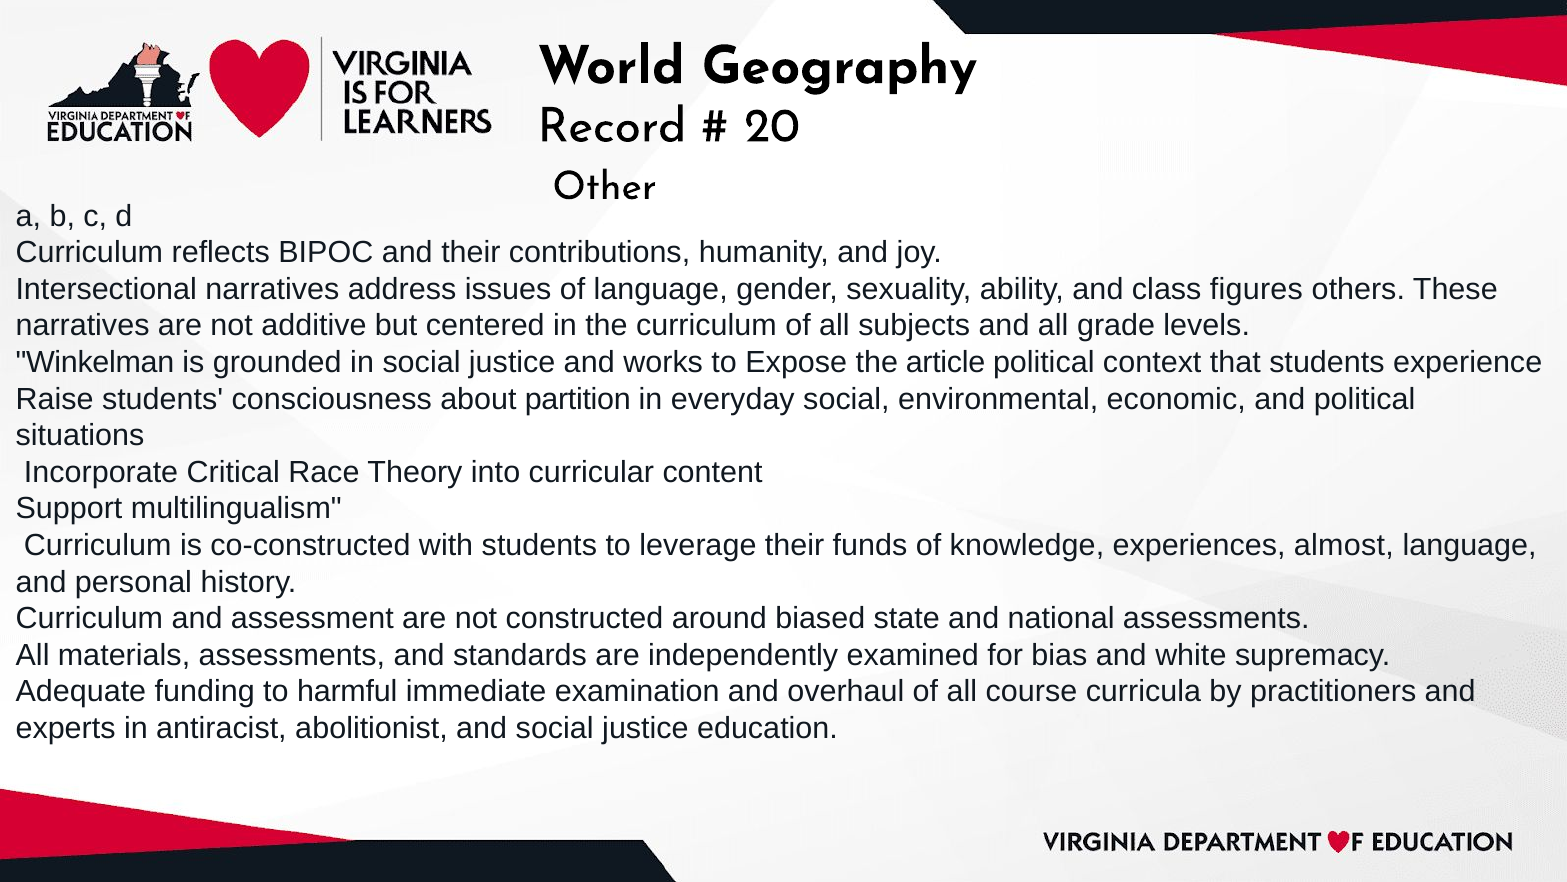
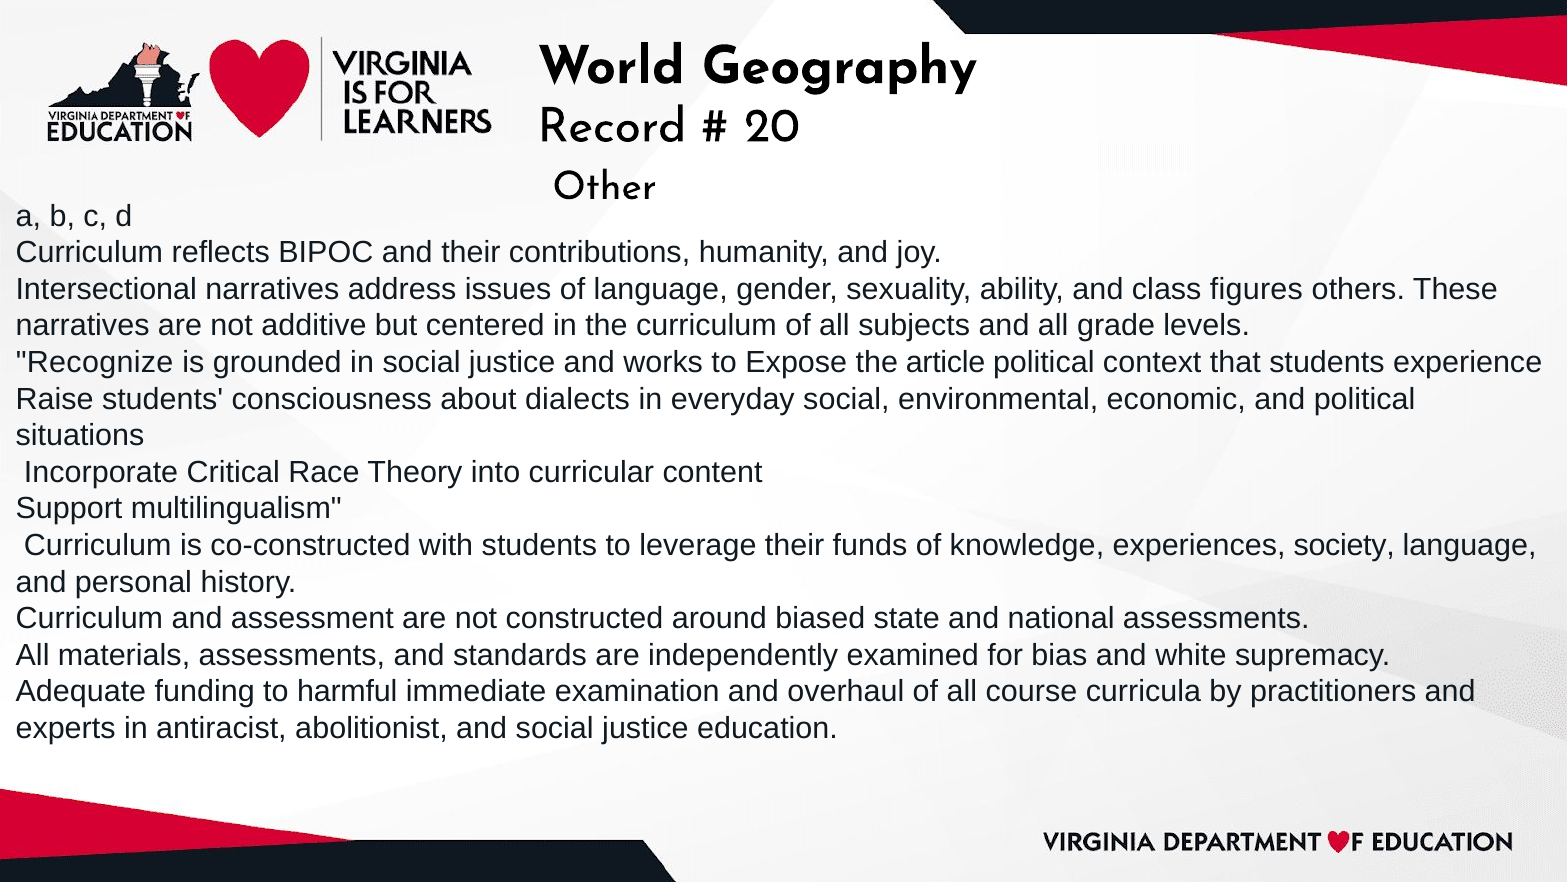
Winkelman: Winkelman -> Recognize (95, 362)
partition: partition -> dialects (577, 399)
almost: almost -> society (1344, 545)
